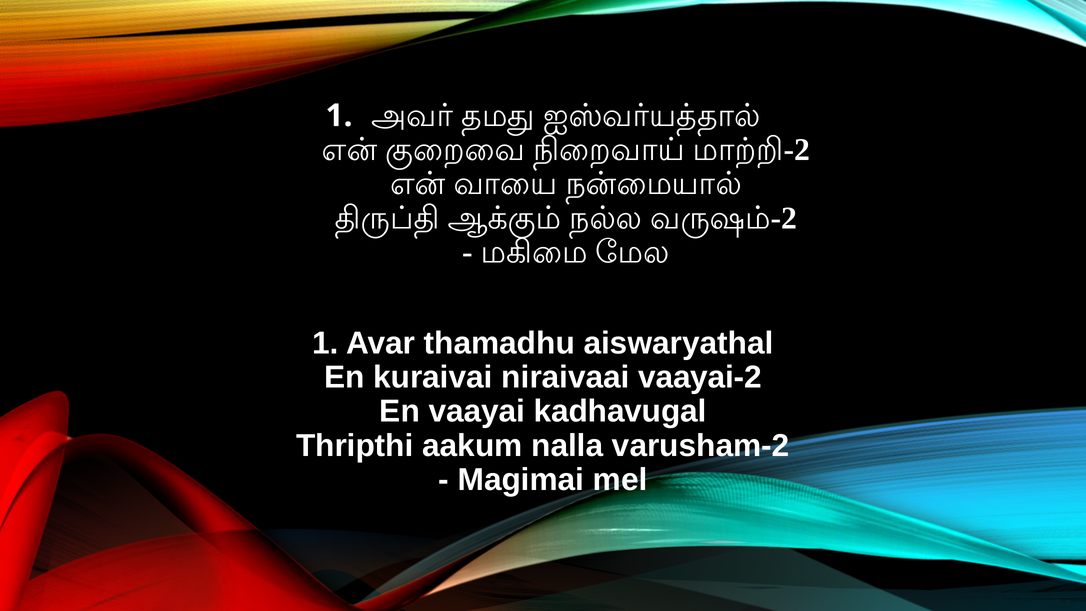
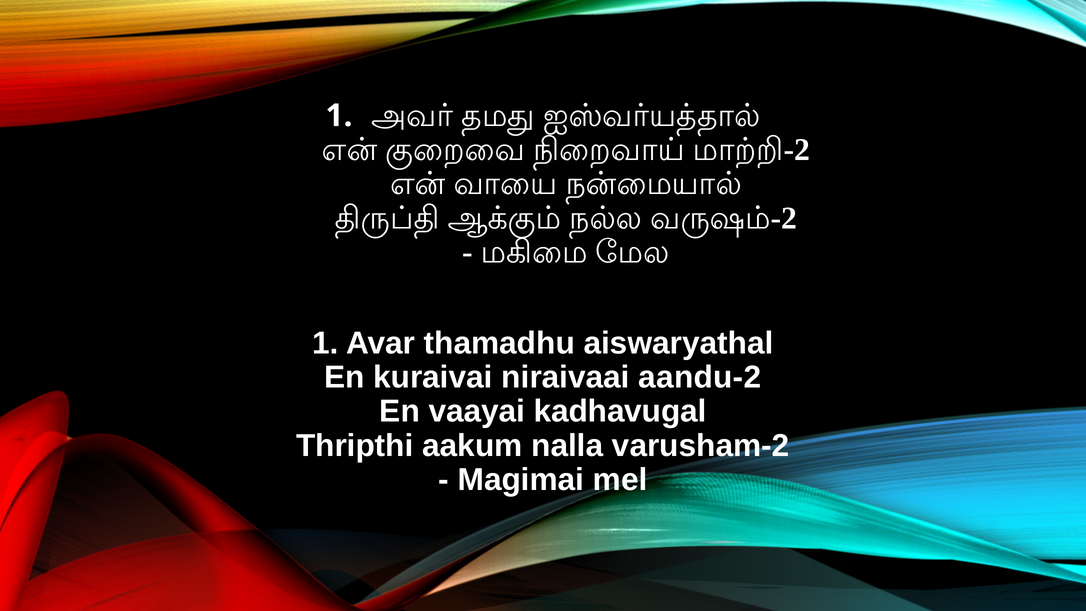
vaayai-2: vaayai-2 -> aandu-2 (700, 377)
